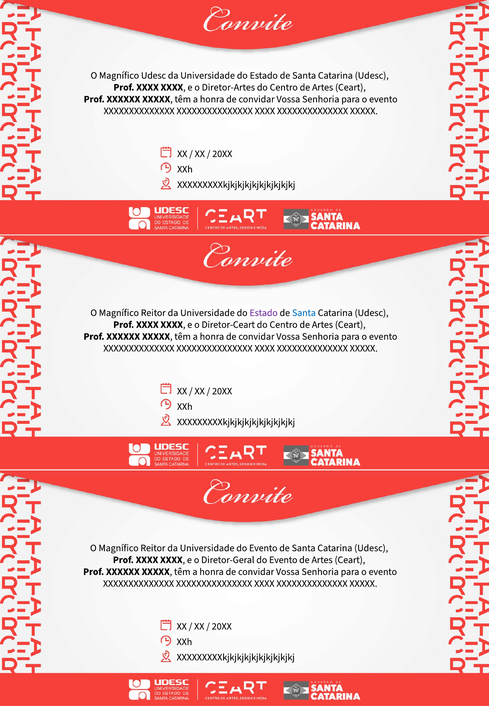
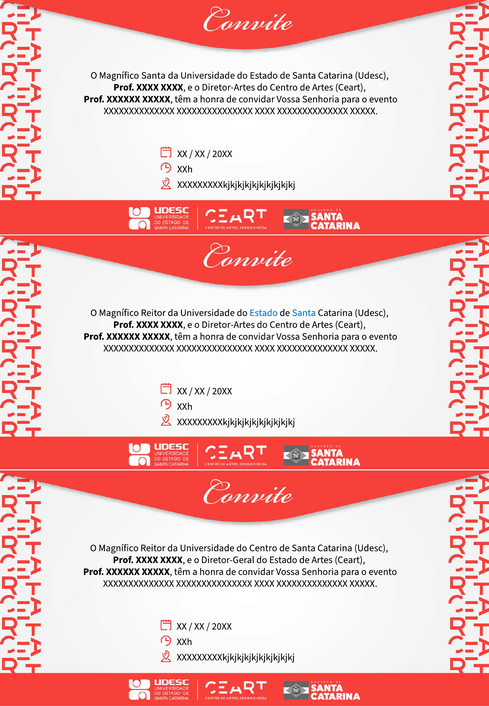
Magnífico Udesc: Udesc -> Santa (153, 75)
Estado colour: purple -> blue (264, 313)
Diretor-Ceart: Diretor-Ceart -> Diretor-Artes (228, 325)
Universidade do Evento: Evento -> Centro (263, 548)
Diretor-Geral do Evento: Evento -> Estado (283, 560)
